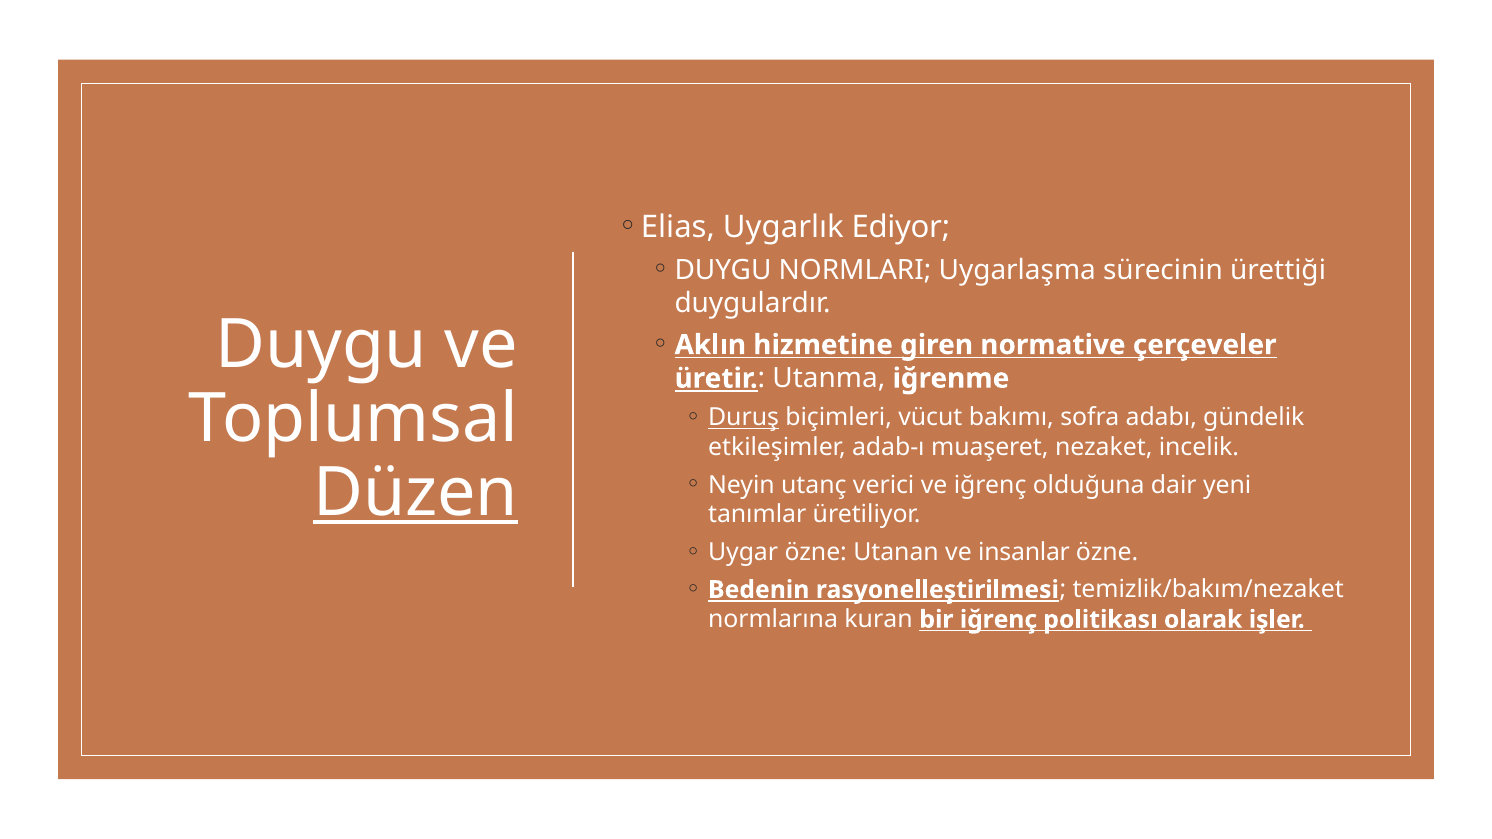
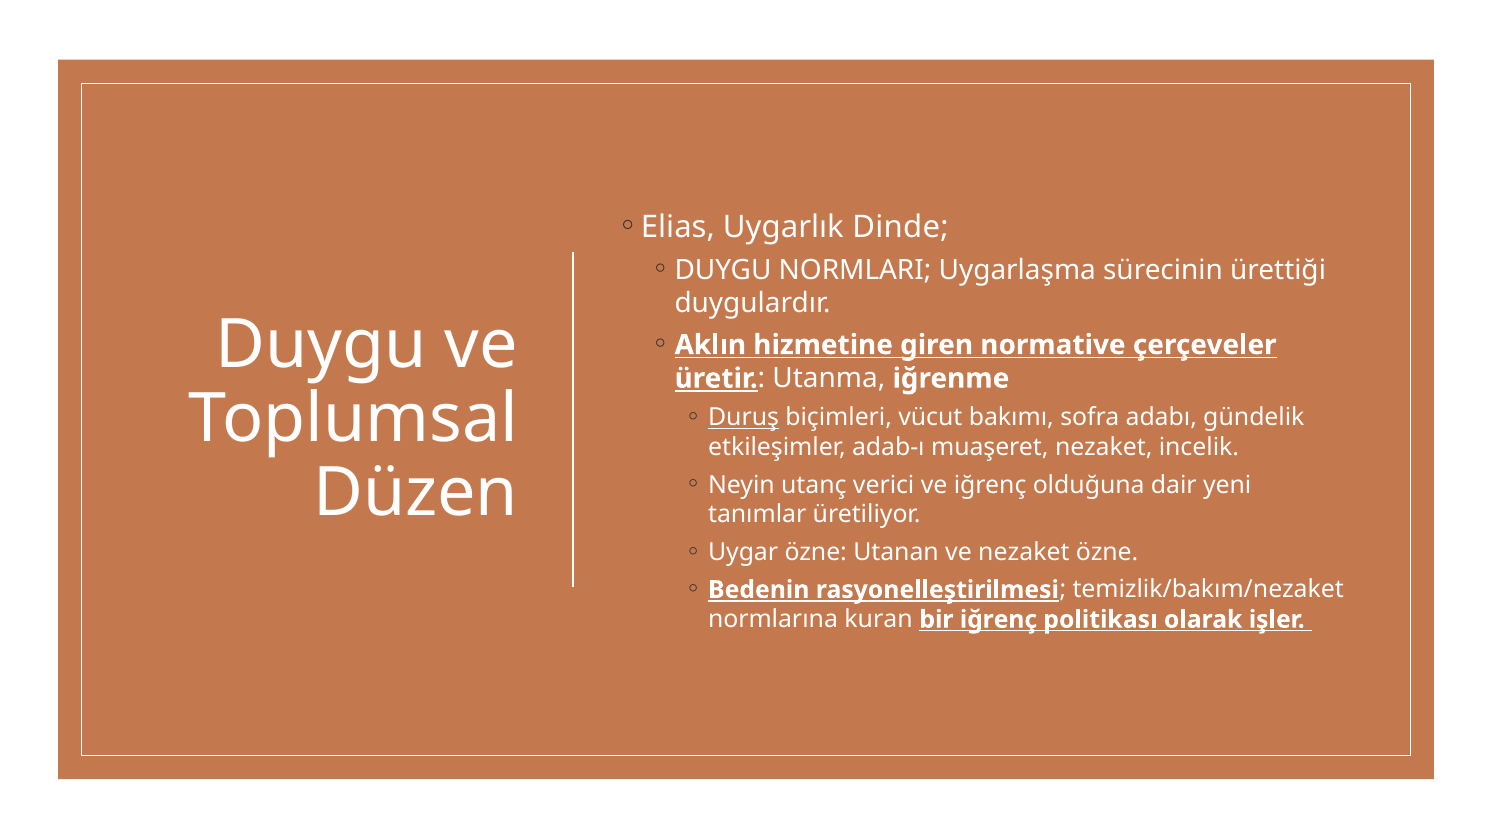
Ediyor: Ediyor -> Dinde (901, 227)
Düzen underline: present -> none (416, 493)
ve insanlar: insanlar -> nezaket (1024, 552)
